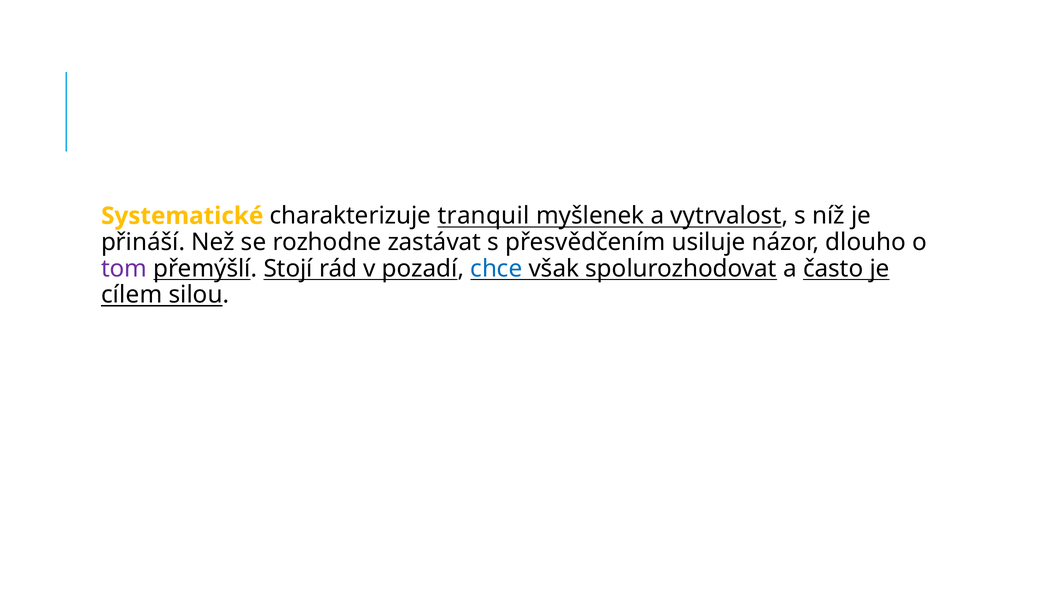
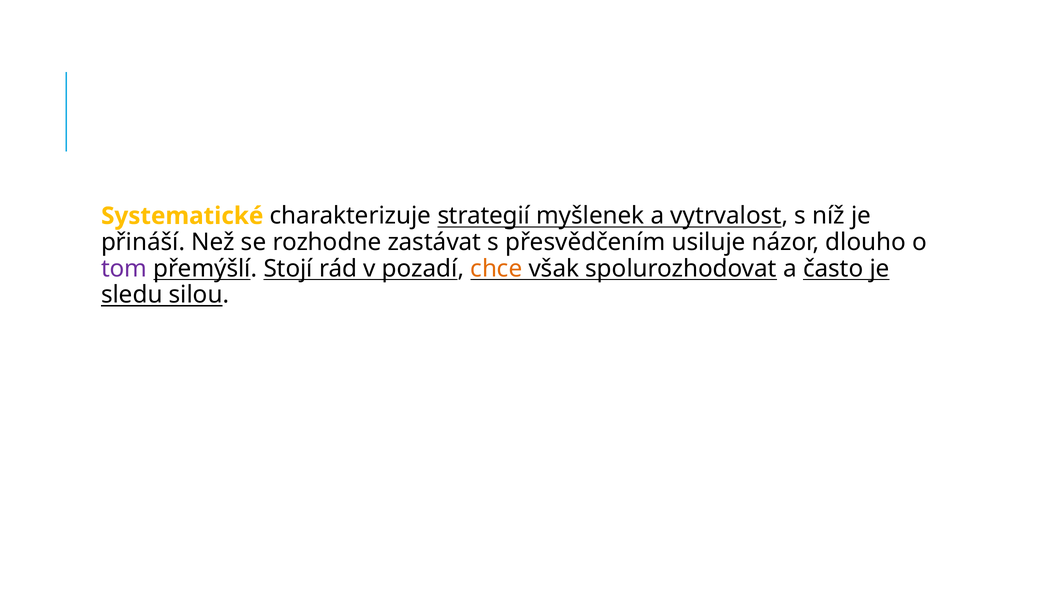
tranquil: tranquil -> strategií (484, 216)
chce colour: blue -> orange (496, 268)
cílem: cílem -> sledu (132, 295)
